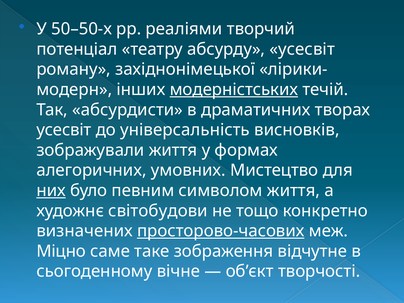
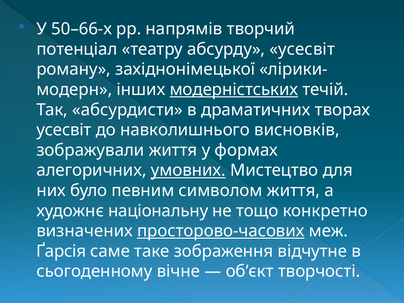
50–50-х: 50–50-х -> 50–66-х (82, 29)
реаліями: реаліями -> напрямів (184, 29)
універсальність: універсальність -> навколишнього (185, 130)
умовних underline: none -> present (188, 170)
них underline: present -> none (51, 191)
світобудови: світобудови -> національну (158, 211)
Міцно: Міцно -> Ґарсія (61, 251)
